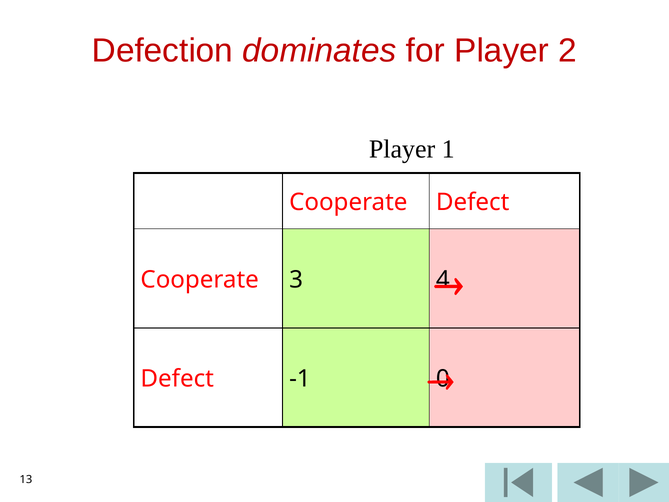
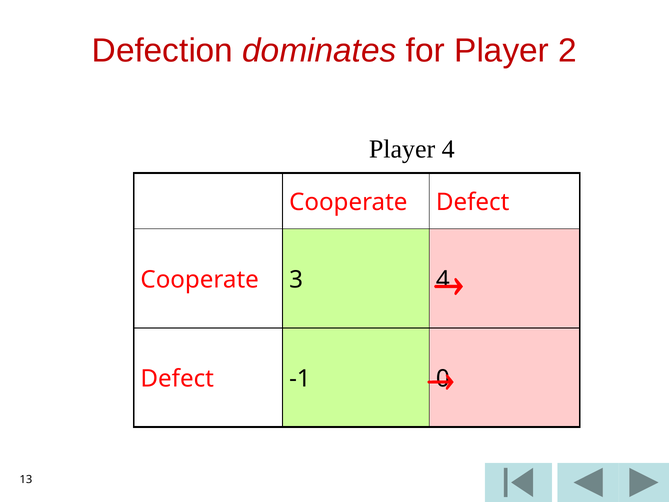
Player 1: 1 -> 4 (448, 149)
